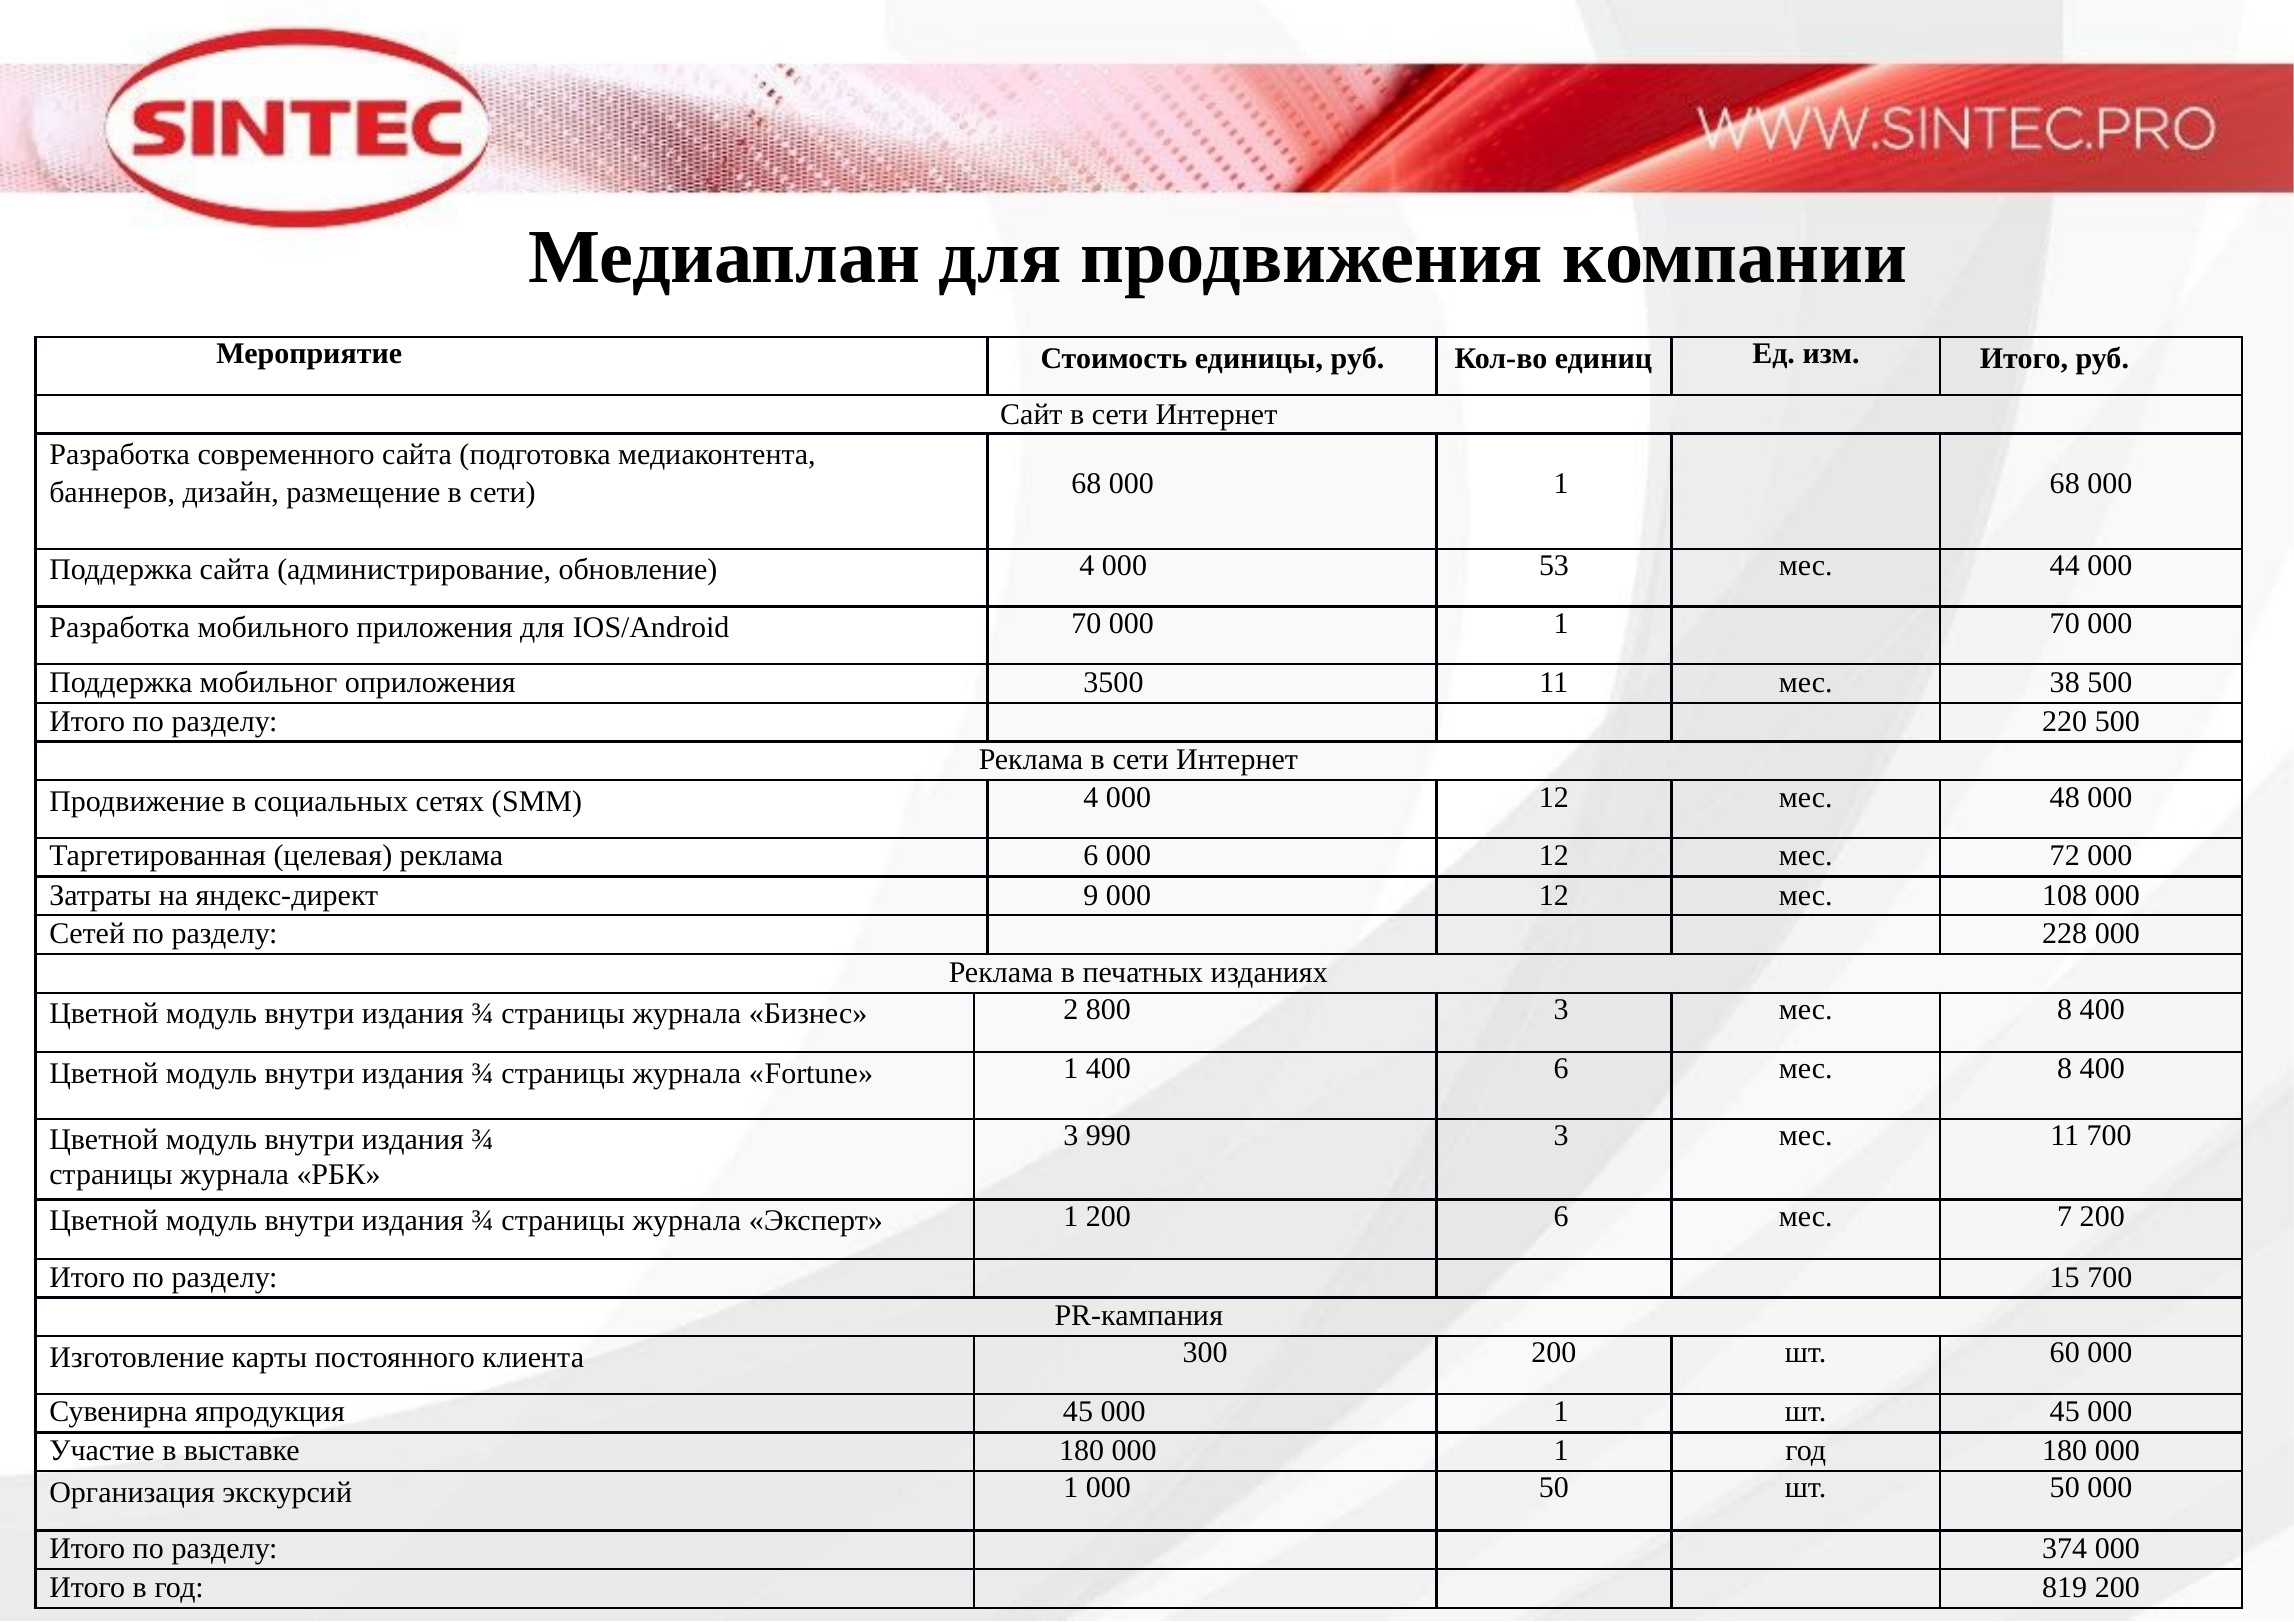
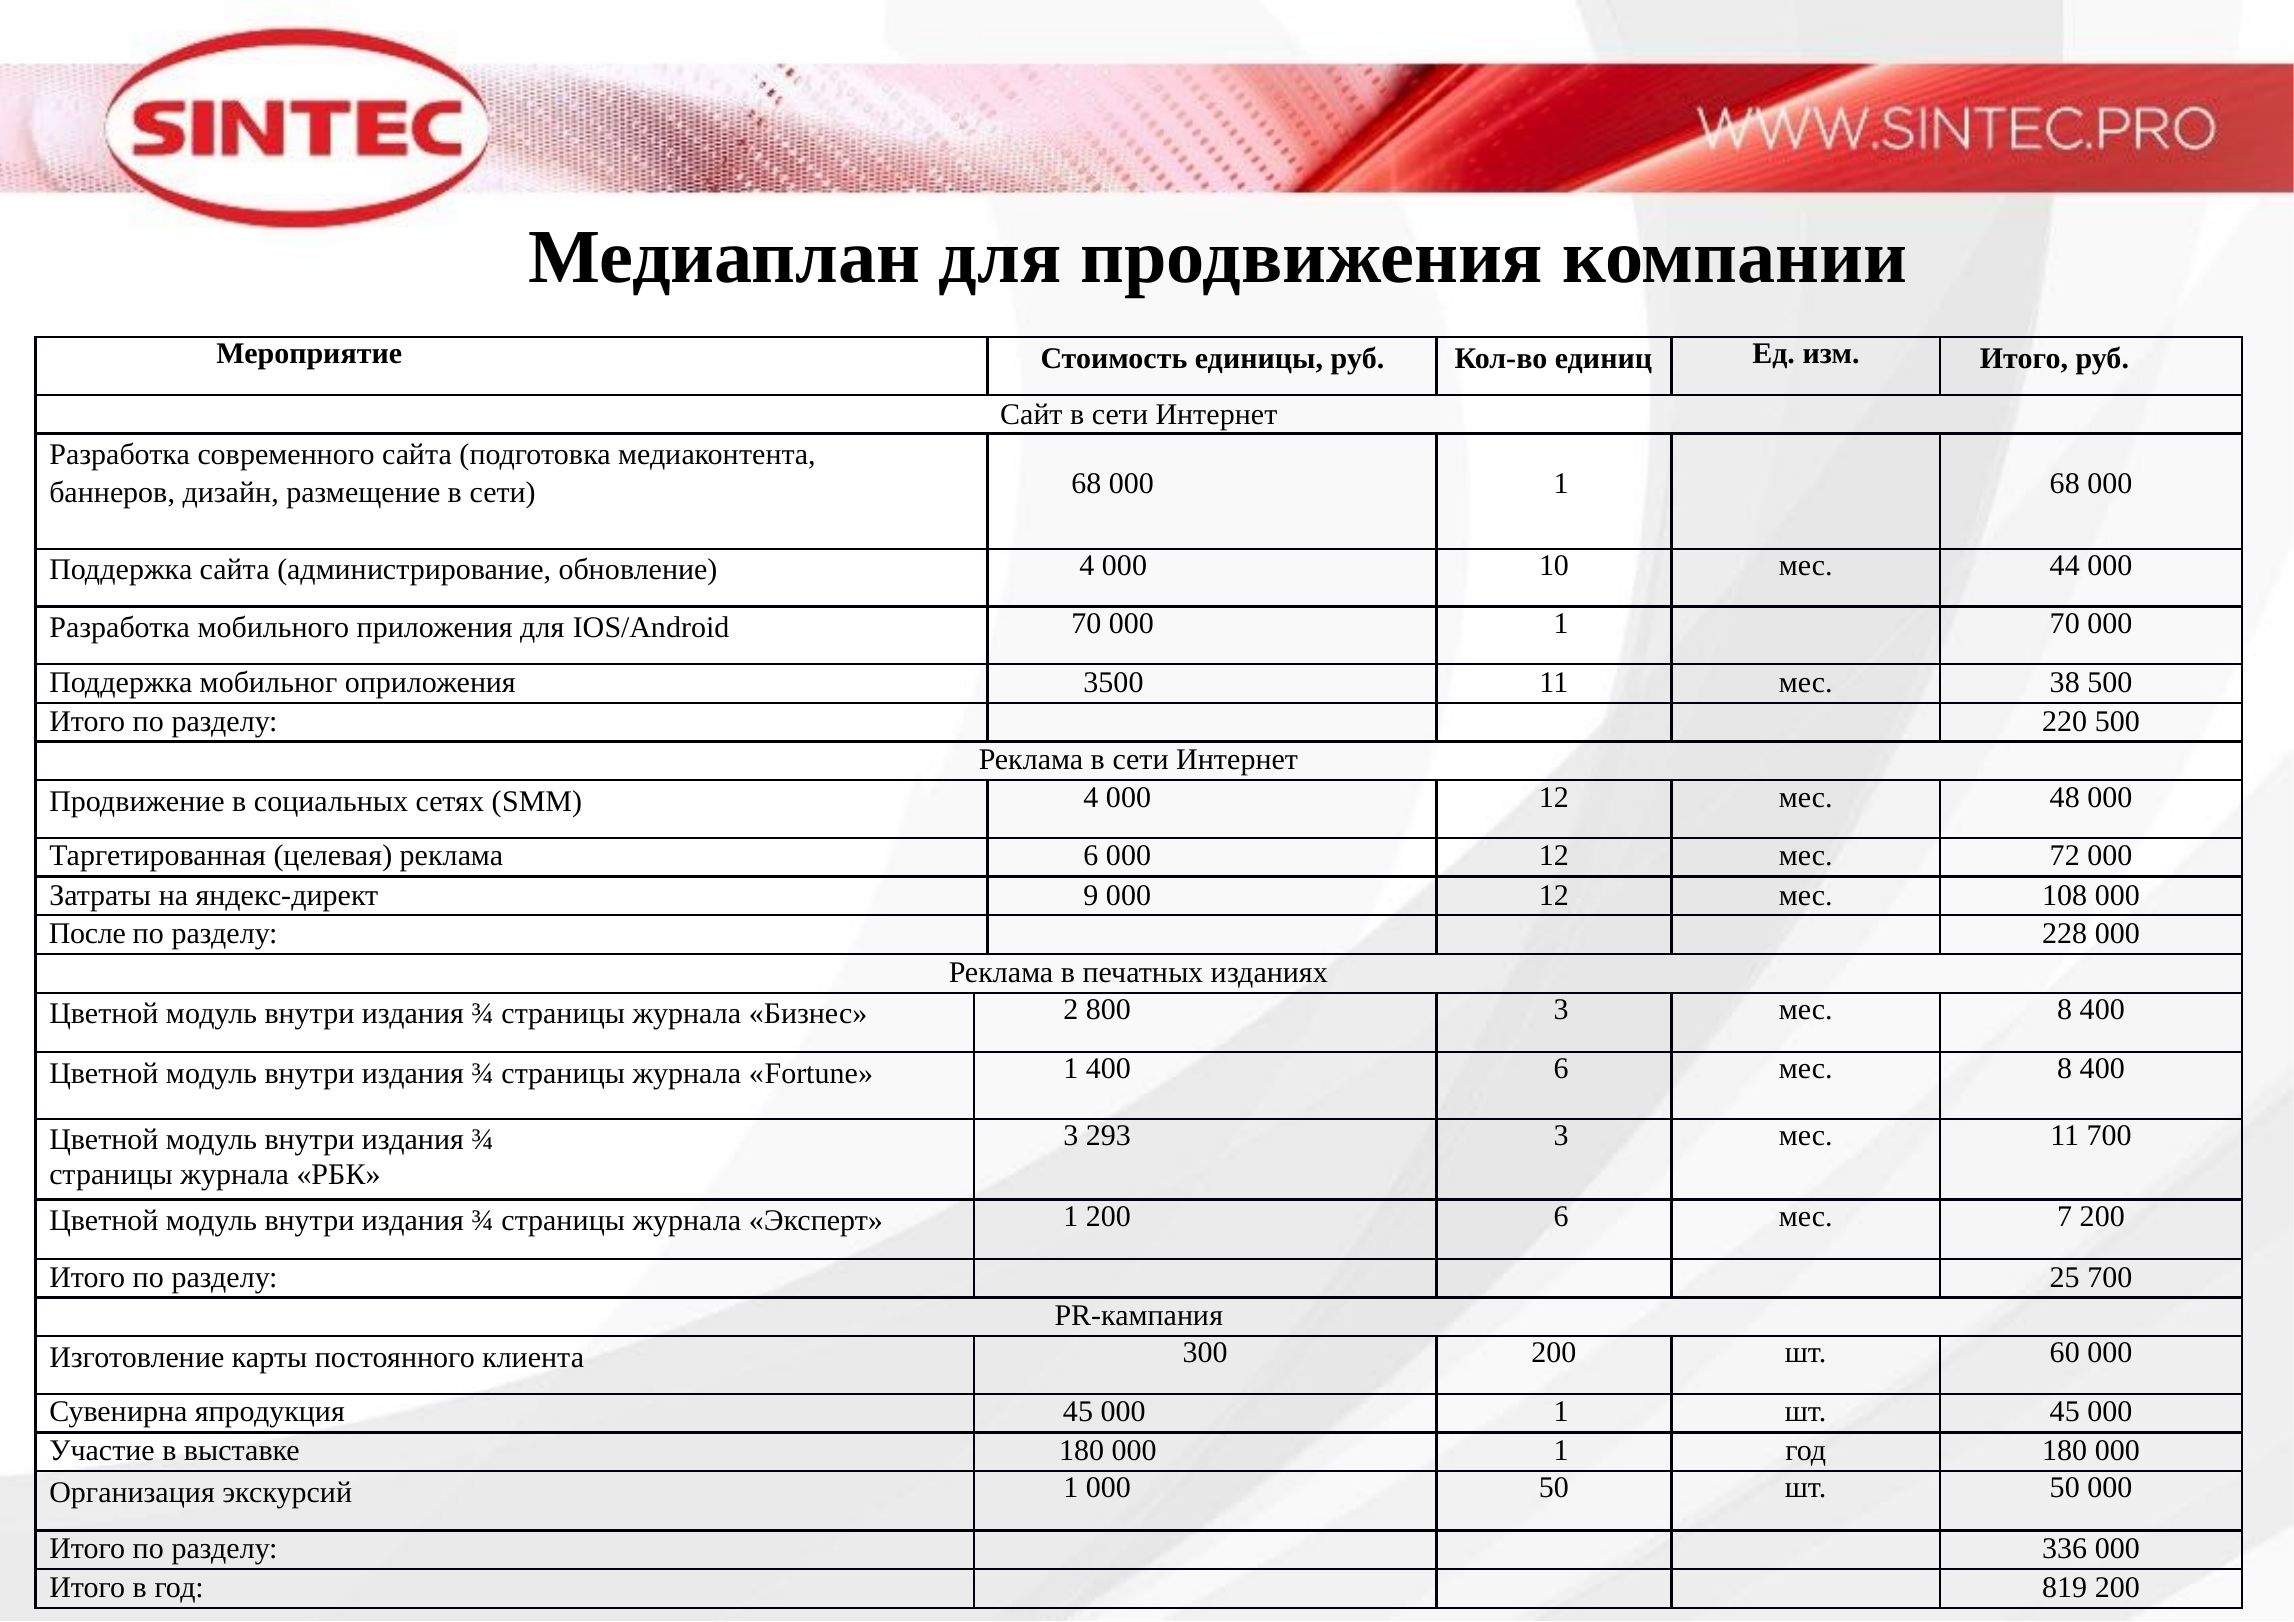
53: 53 -> 10 (1554, 566)
Сетей: Сетей -> После (87, 934)
990: 990 -> 293 (1108, 1136)
15: 15 -> 25 (2065, 1278)
374: 374 -> 336 (2065, 1549)
